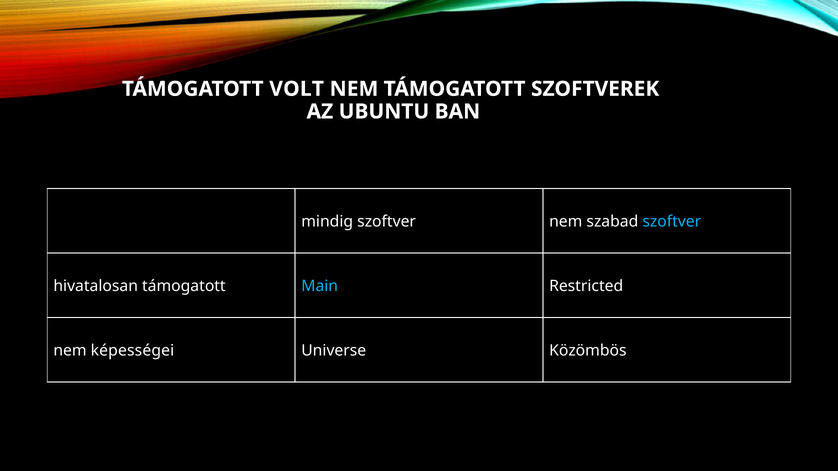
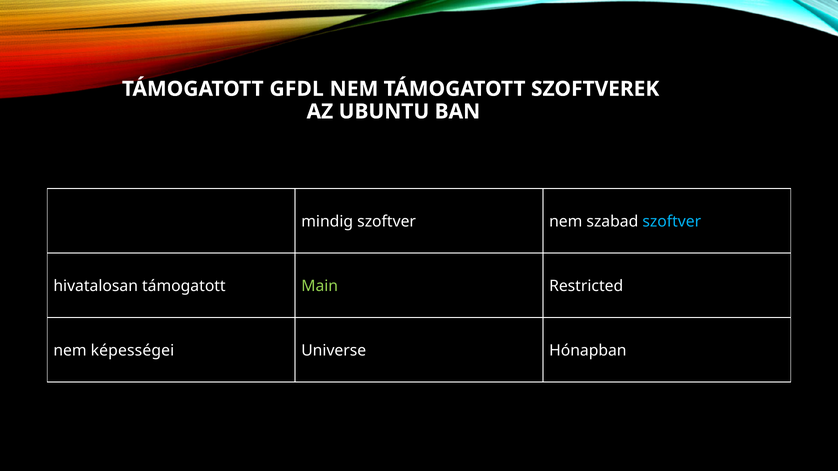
VOLT: VOLT -> GFDL (297, 89)
Main colour: light blue -> light green (320, 286)
Közömbös: Közömbös -> Hónapban (588, 351)
